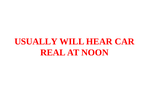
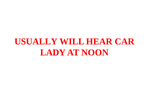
REAL: REAL -> LADY (53, 52)
